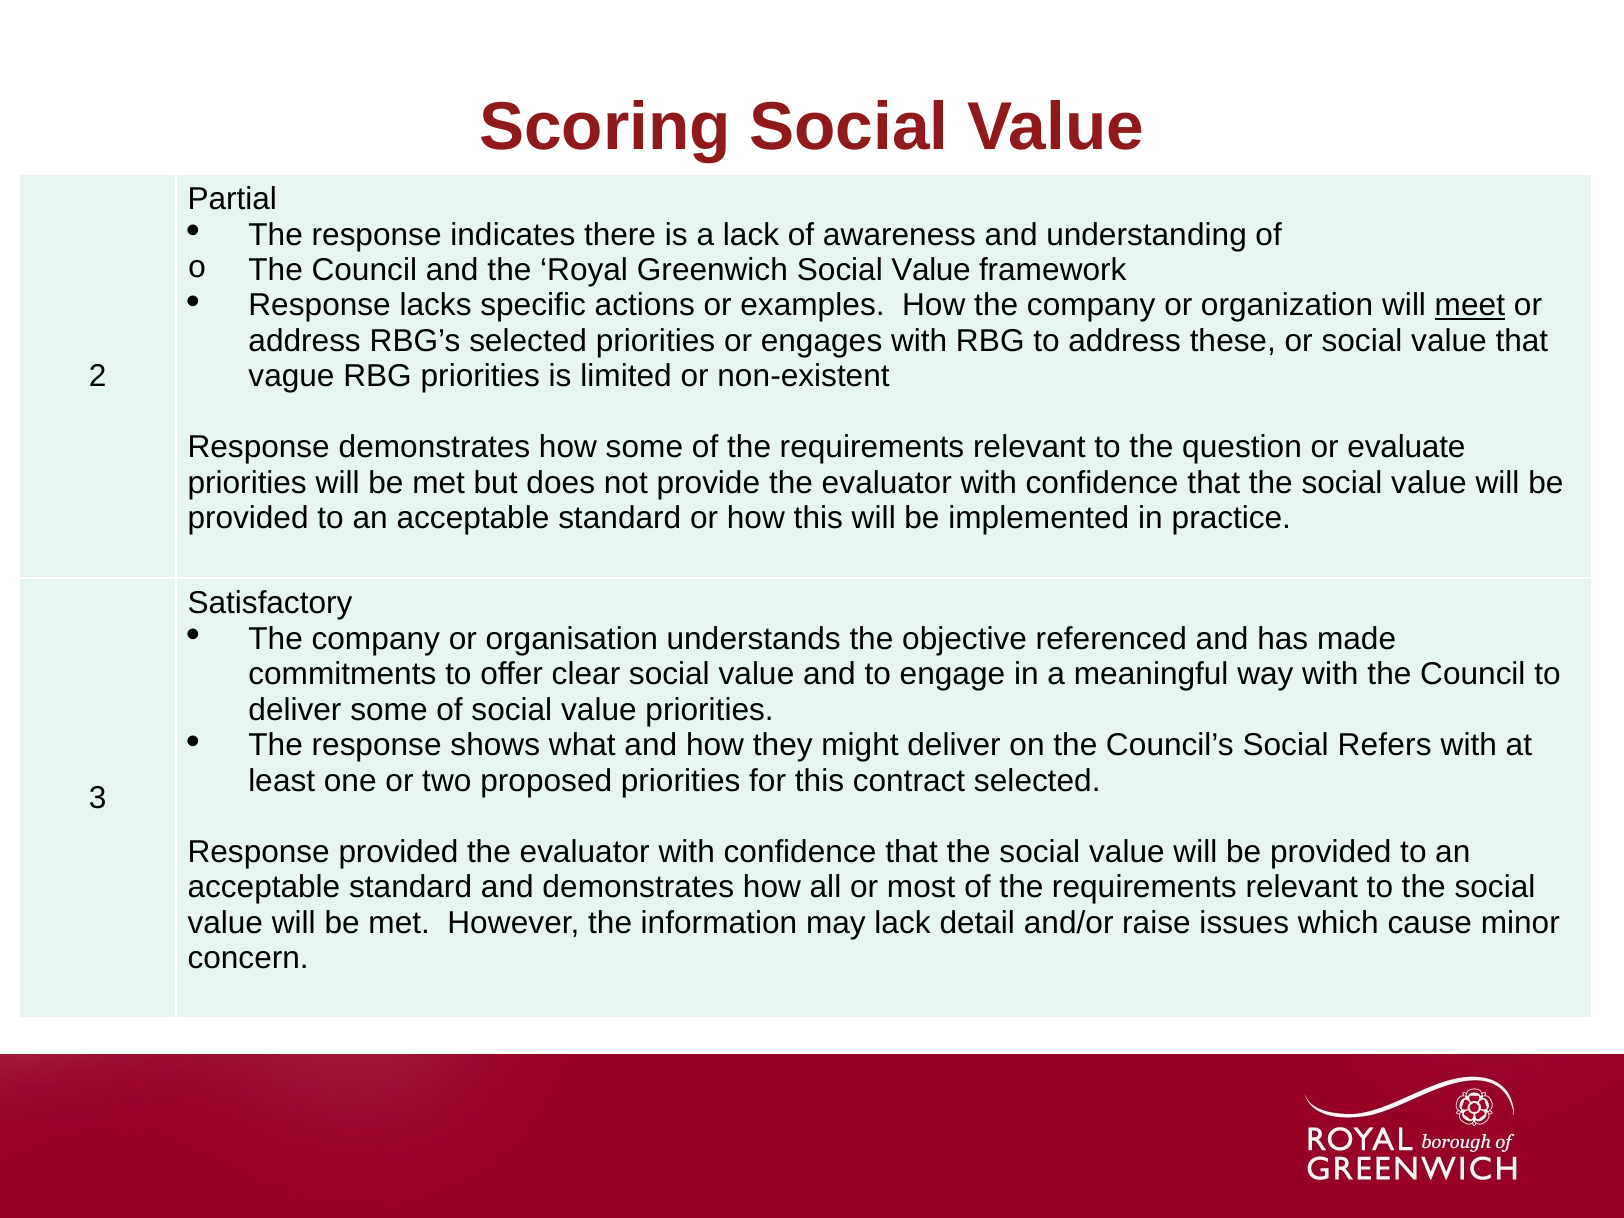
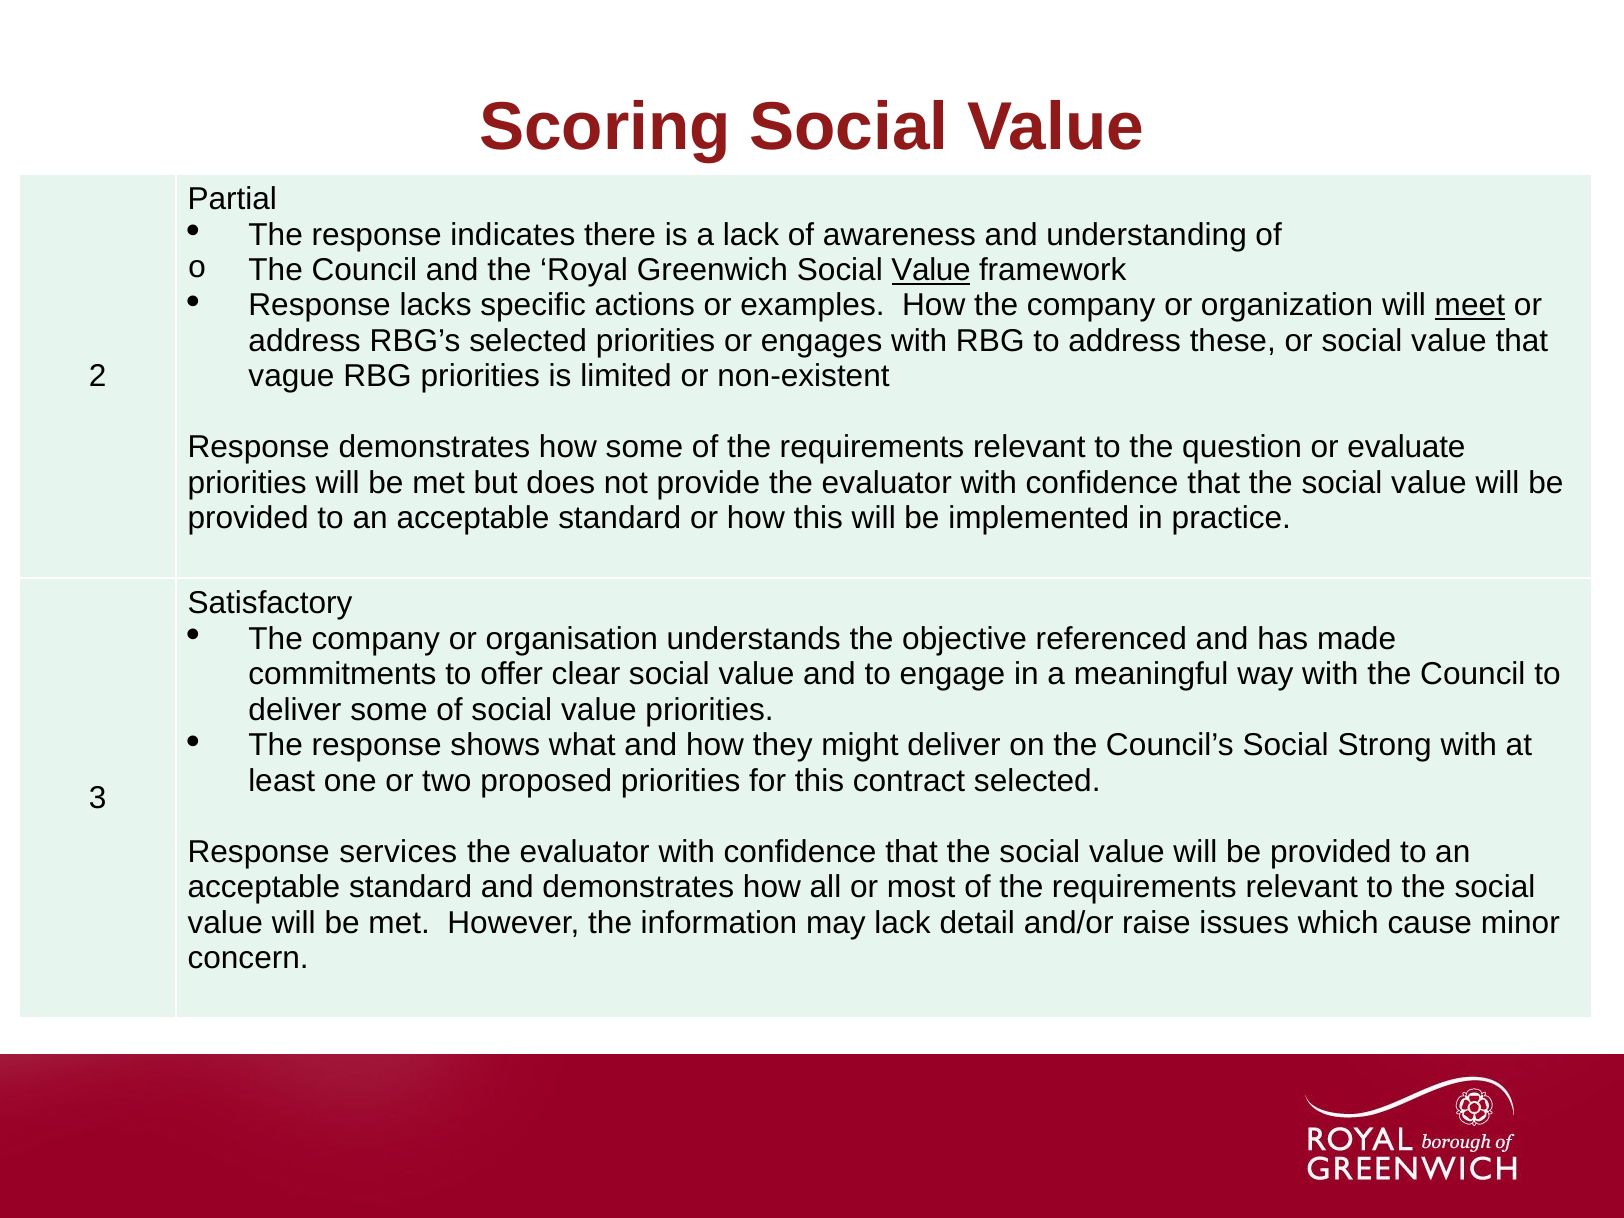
Value underline: none -> present (931, 270)
Refers: Refers -> Strong (1385, 745)
Response provided: provided -> services (398, 852)
